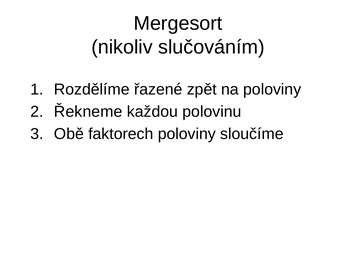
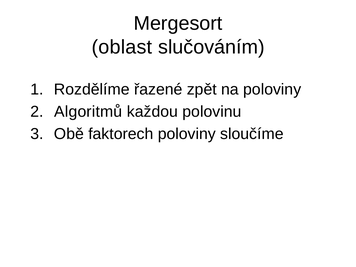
nikoliv: nikoliv -> oblast (122, 47)
Řekneme: Řekneme -> Algoritmů (88, 112)
